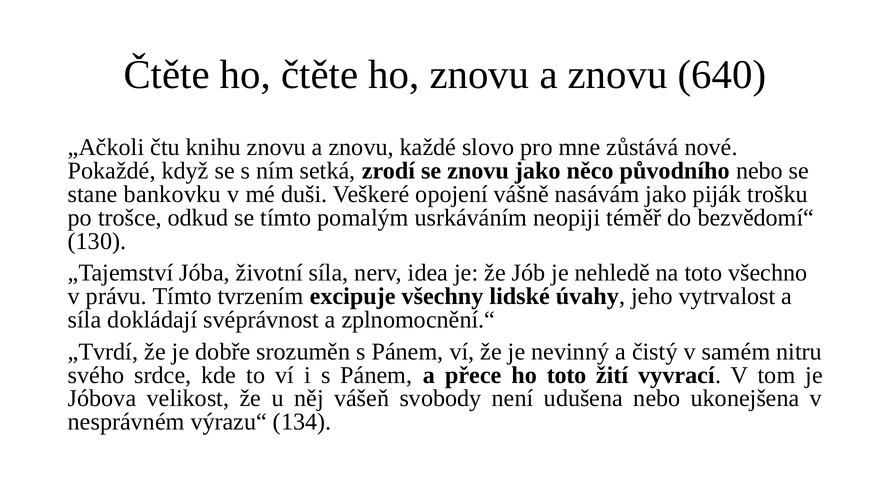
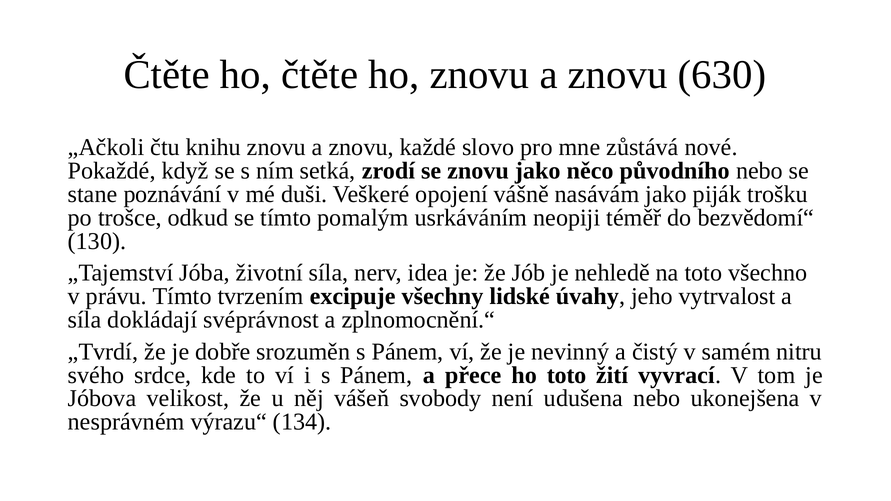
640: 640 -> 630 (722, 75)
bankovku: bankovku -> poznávání (173, 194)
